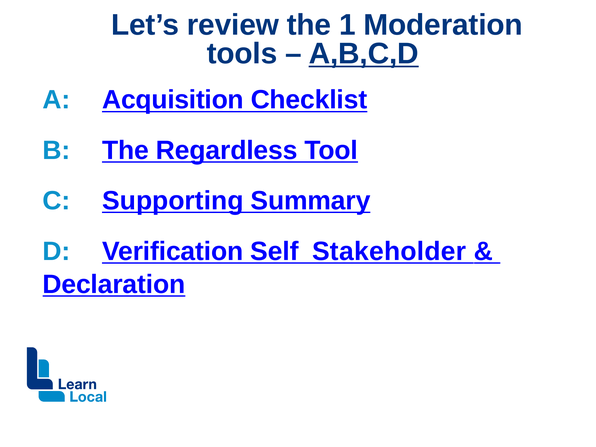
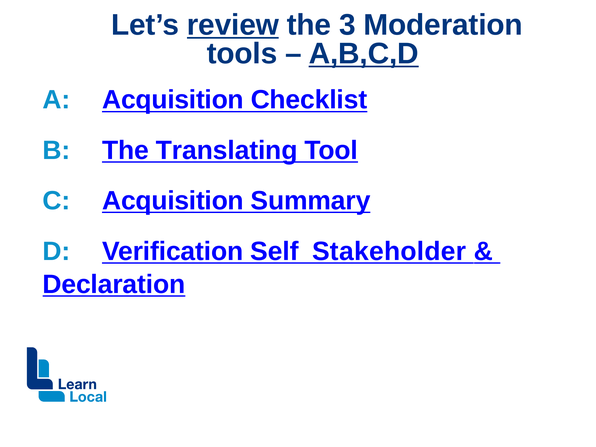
review underline: none -> present (233, 25)
1: 1 -> 3 (347, 25)
Regardless: Regardless -> Translating (227, 150)
C Supporting: Supporting -> Acquisition (173, 201)
